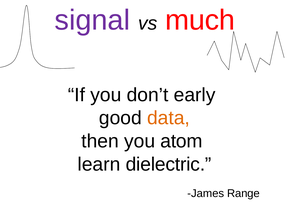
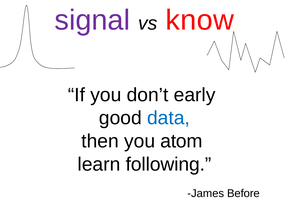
much: much -> know (200, 20)
data colour: orange -> blue (168, 118)
dielectric: dielectric -> following (168, 164)
Range: Range -> Before (243, 193)
